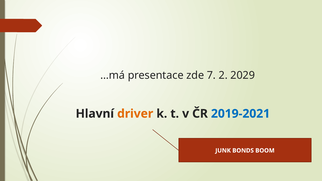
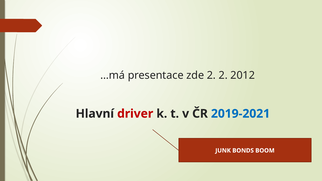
zde 7: 7 -> 2 (211, 75)
2029: 2029 -> 2012 (243, 75)
driver colour: orange -> red (135, 114)
